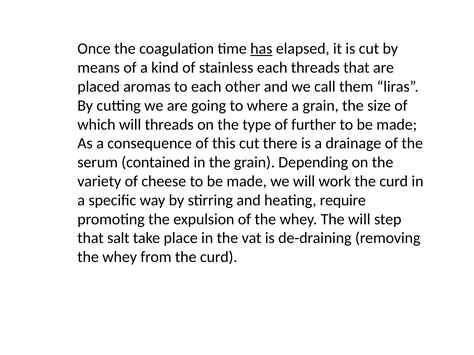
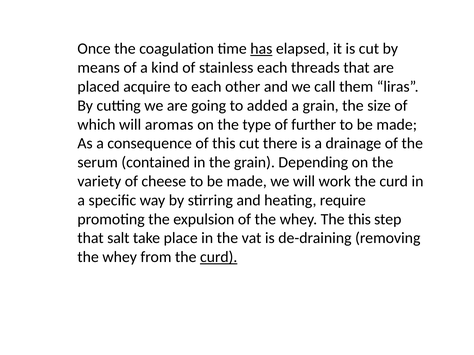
aromas: aromas -> acquire (147, 87)
where: where -> added (267, 106)
will threads: threads -> aromas (169, 125)
The will: will -> this (359, 219)
curd underline: none -> present (219, 257)
